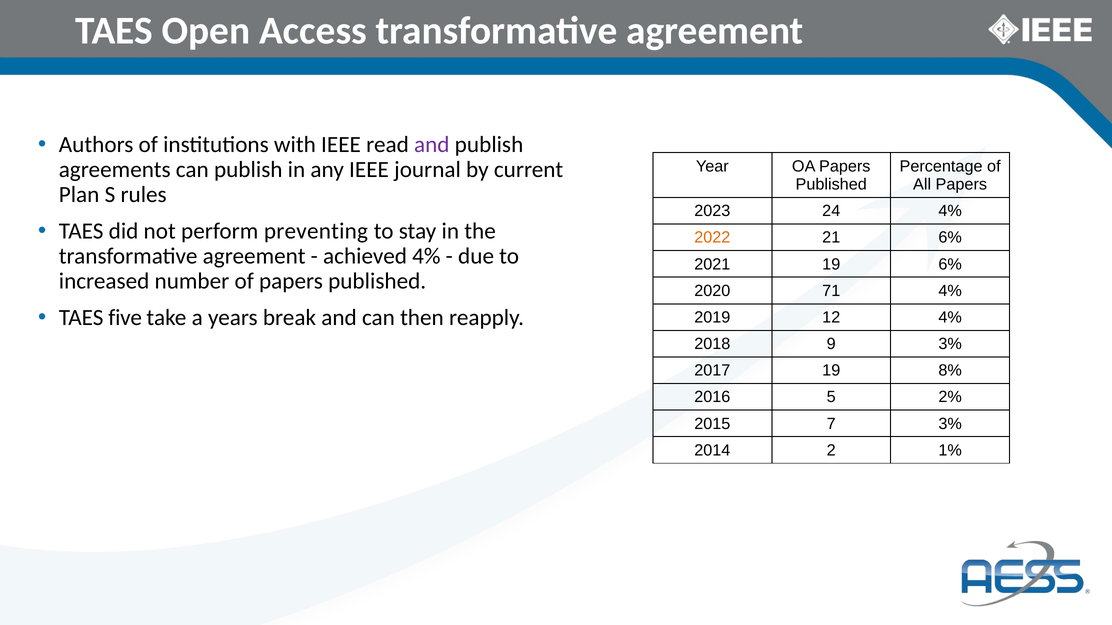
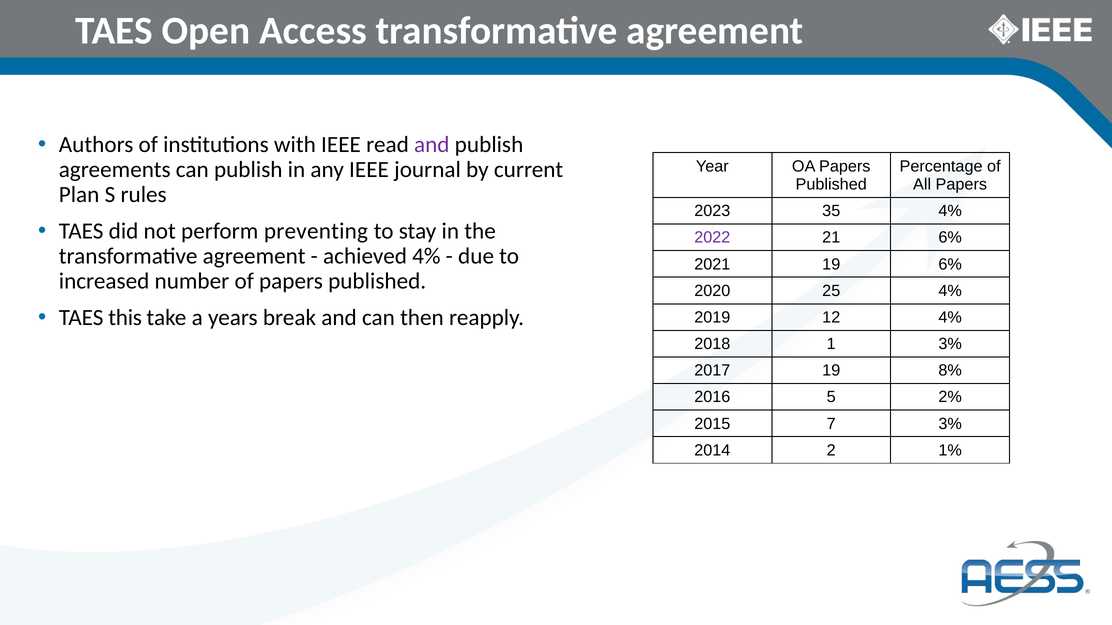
24: 24 -> 35 (831, 211)
2022 colour: orange -> purple (712, 238)
71: 71 -> 25 (831, 291)
five: five -> this (125, 318)
9: 9 -> 1 (831, 344)
